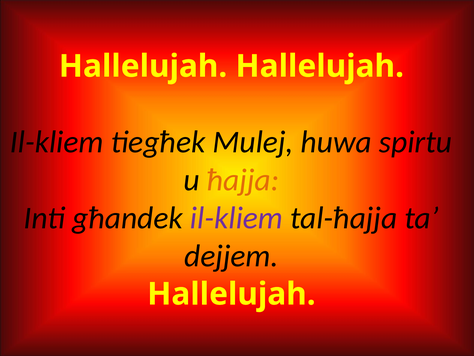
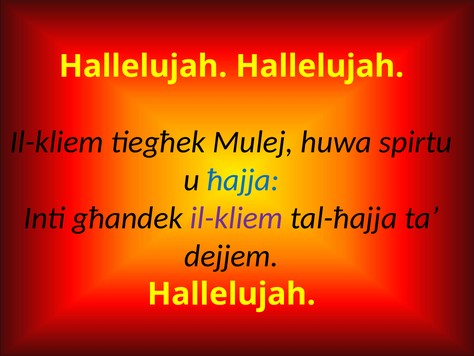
ħajja colour: orange -> blue (243, 180)
